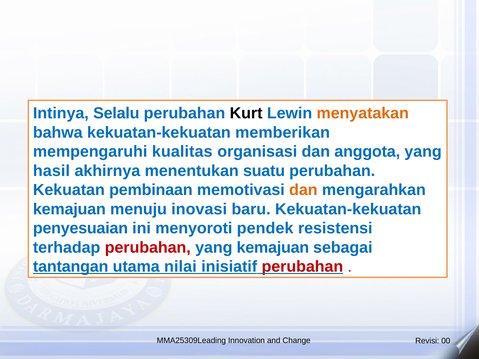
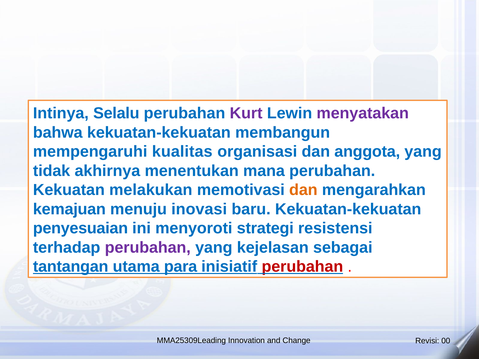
Kurt colour: black -> purple (246, 113)
menyatakan colour: orange -> purple (363, 113)
memberikan: memberikan -> membangun (283, 133)
hasil: hasil -> tidak (52, 171)
suatu: suatu -> mana (264, 171)
pembinaan: pembinaan -> melakukan (151, 190)
pendek: pendek -> strategi (265, 228)
perubahan colour: red -> purple (148, 248)
yang kemajuan: kemajuan -> kejelasan (273, 248)
nilai: nilai -> para (181, 267)
